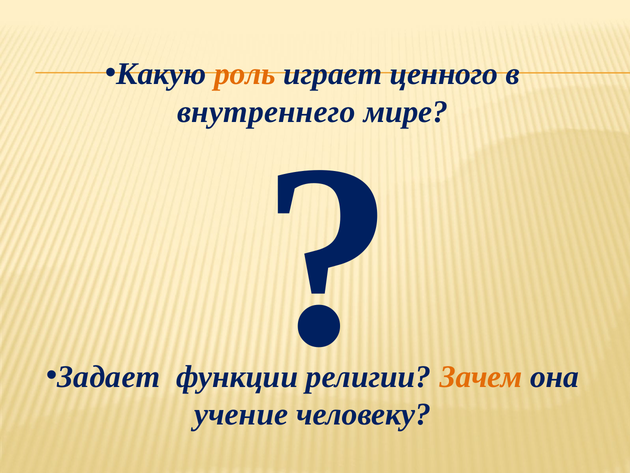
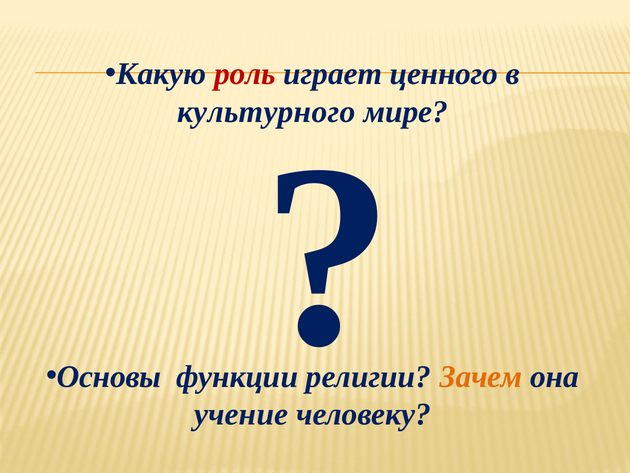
роль colour: orange -> red (245, 74)
внутреннего: внутреннего -> культурного (266, 112)
Задает: Задает -> Основы (109, 376)
